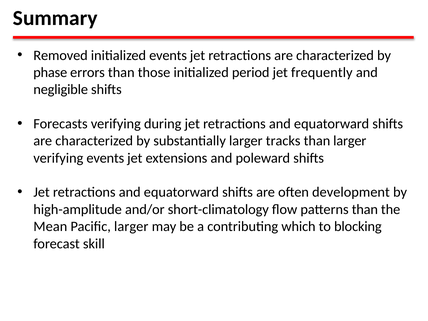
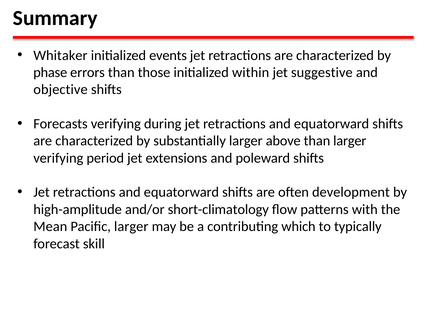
Removed: Removed -> Whitaker (60, 55)
period: period -> within (251, 72)
frequently: frequently -> suggestive (322, 72)
negligible: negligible -> objective (61, 90)
tracks: tracks -> above (283, 141)
verifying events: events -> period (105, 158)
patterns than: than -> with (365, 209)
blocking: blocking -> typically (358, 227)
